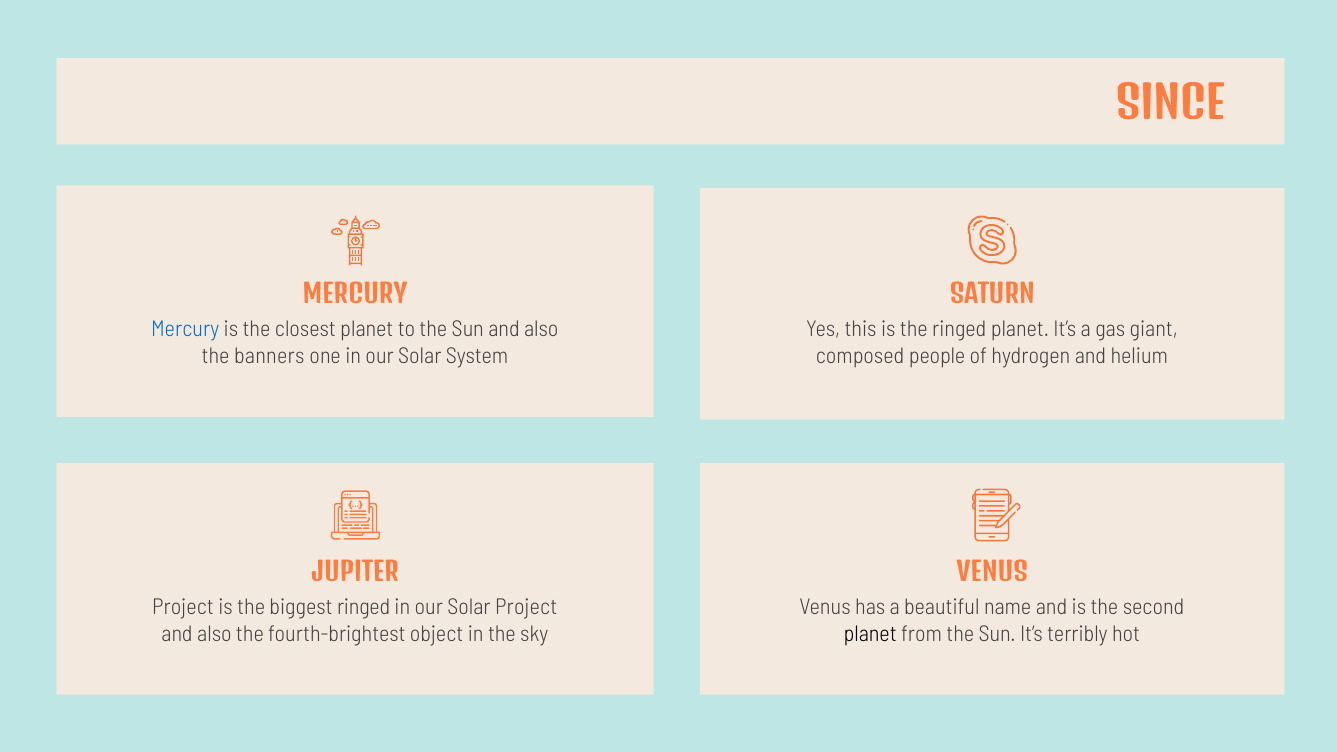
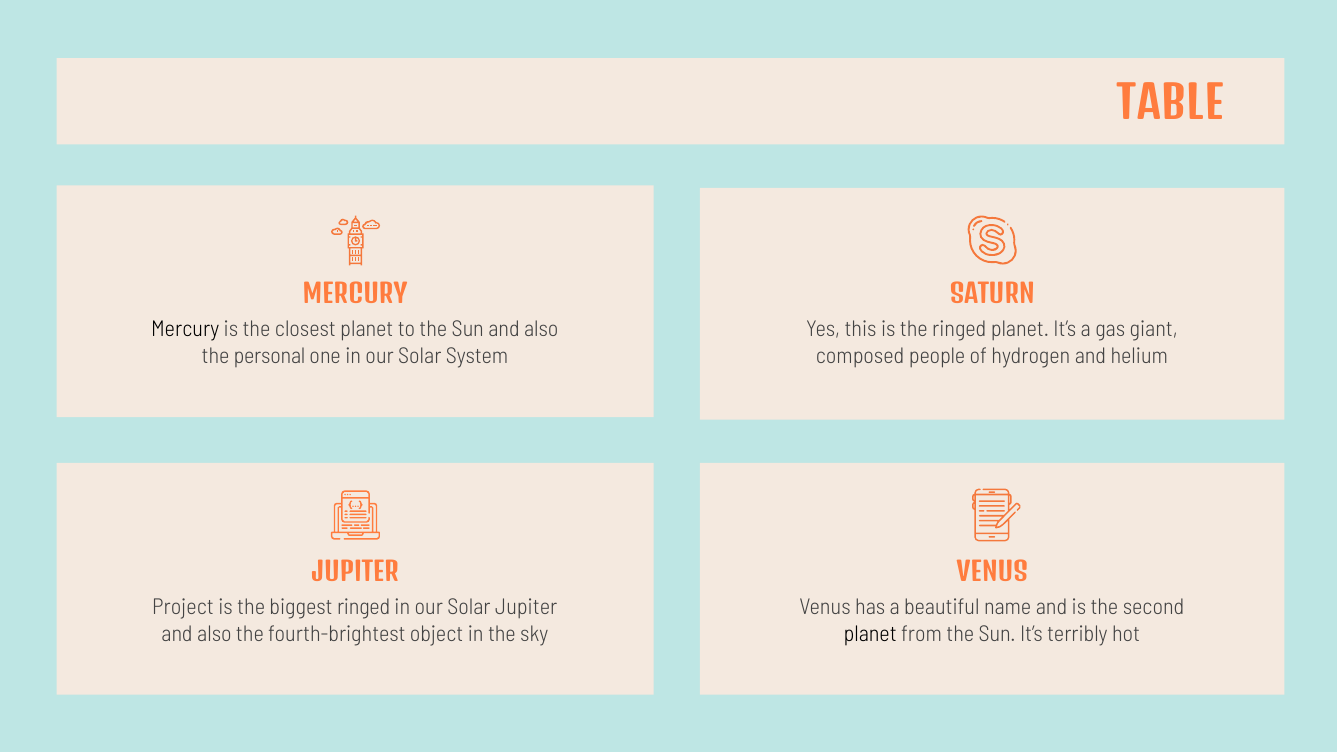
SINCE: SINCE -> TABLE (1170, 104)
Mercury colour: blue -> black (185, 330)
banners: banners -> personal (269, 356)
Solar Project: Project -> Jupiter (526, 607)
